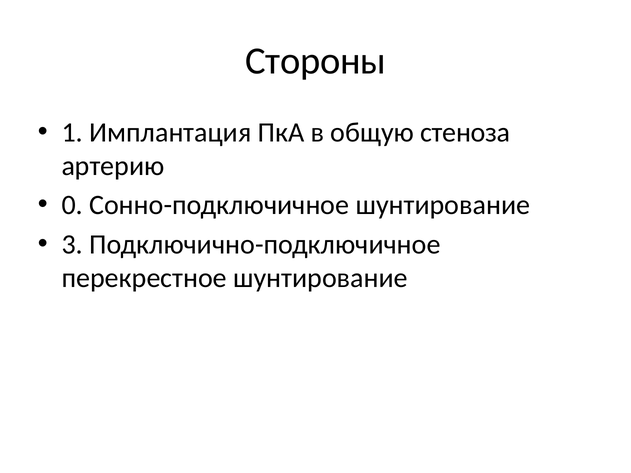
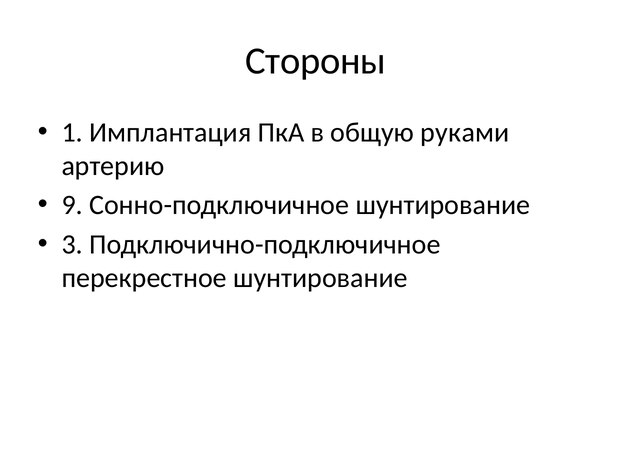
стеноза: стеноза -> руками (465, 132)
0: 0 -> 9 (72, 205)
